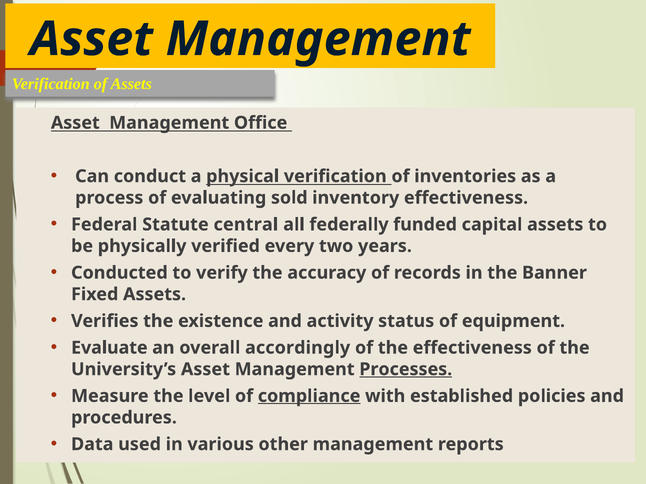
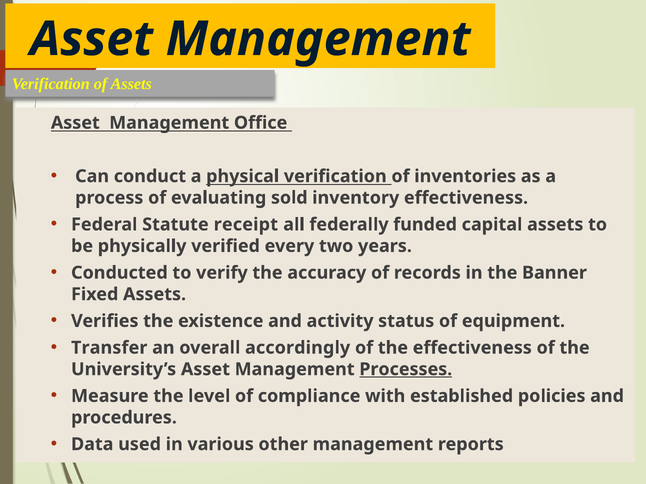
central: central -> receipt (246, 225)
Evaluate: Evaluate -> Transfer (109, 348)
compliance underline: present -> none (309, 396)
